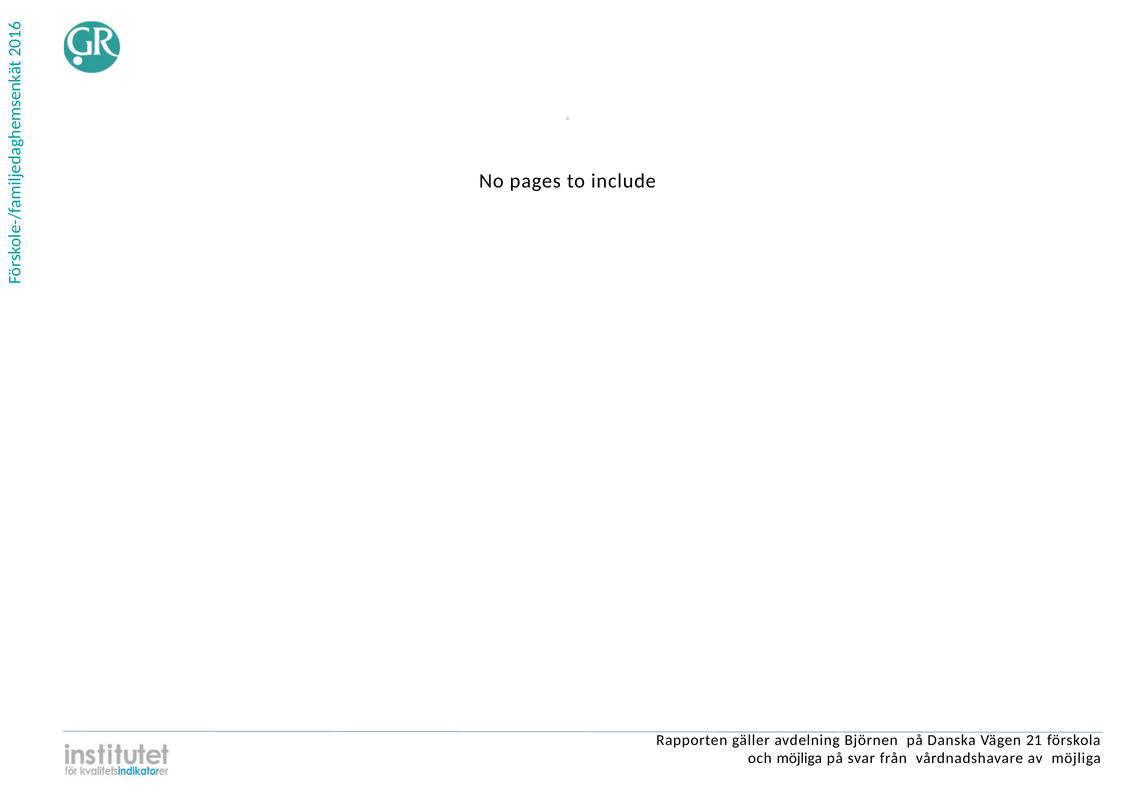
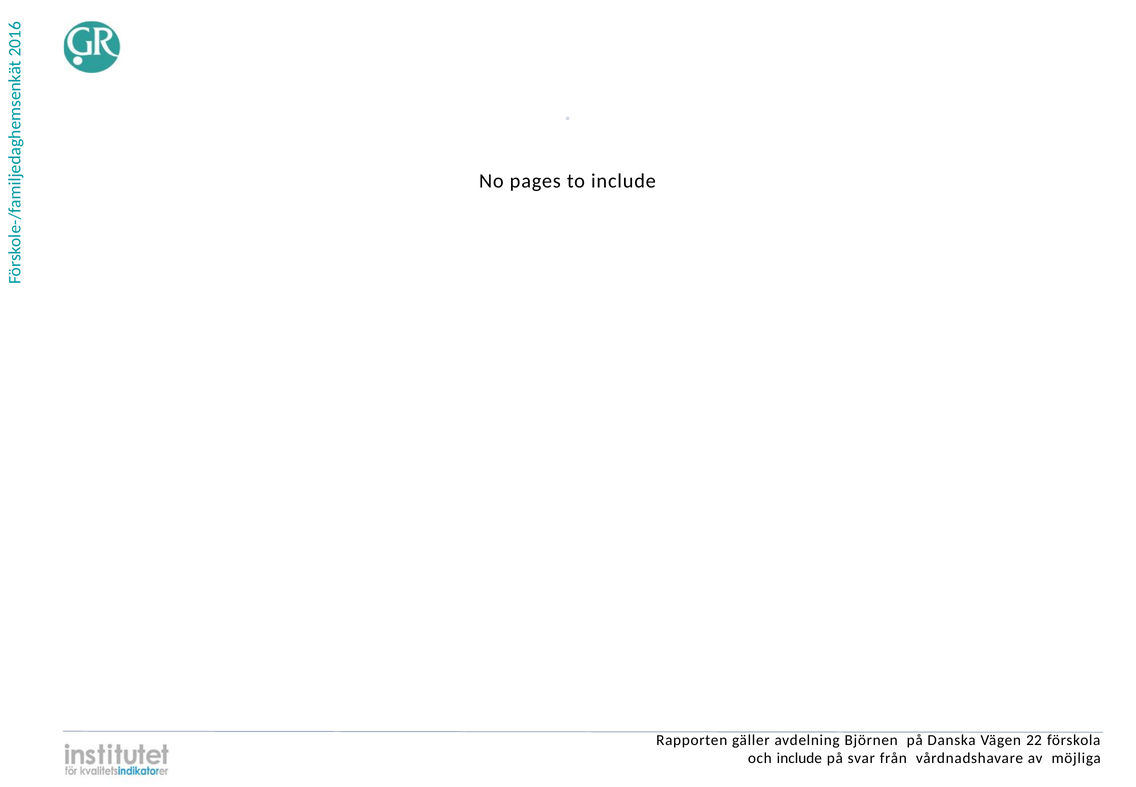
21: 21 -> 22 (1034, 740)
och möjliga: möjliga -> include (799, 758)
